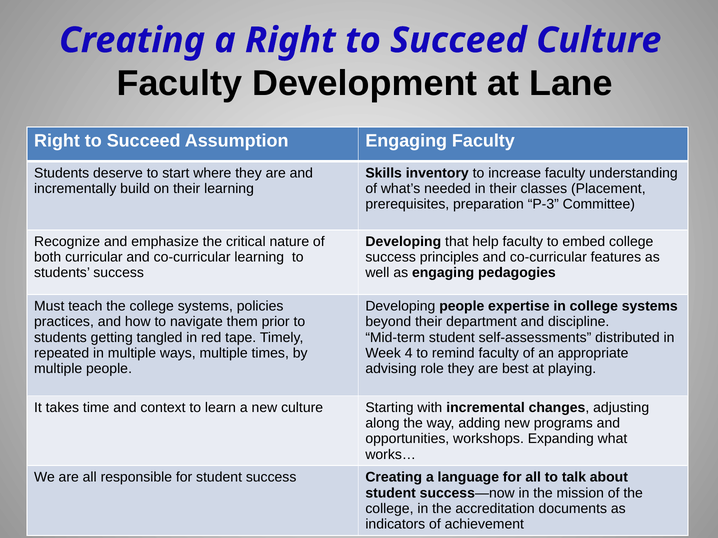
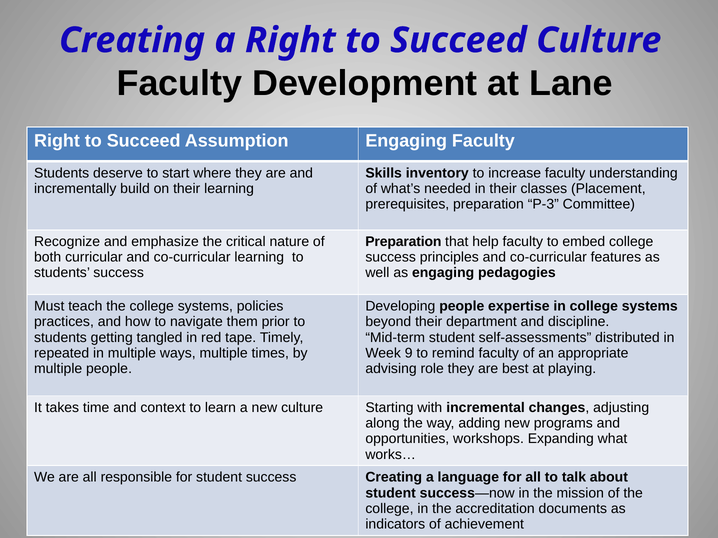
Developing: Developing -> Preparation (403, 242)
4: 4 -> 9 (409, 354)
